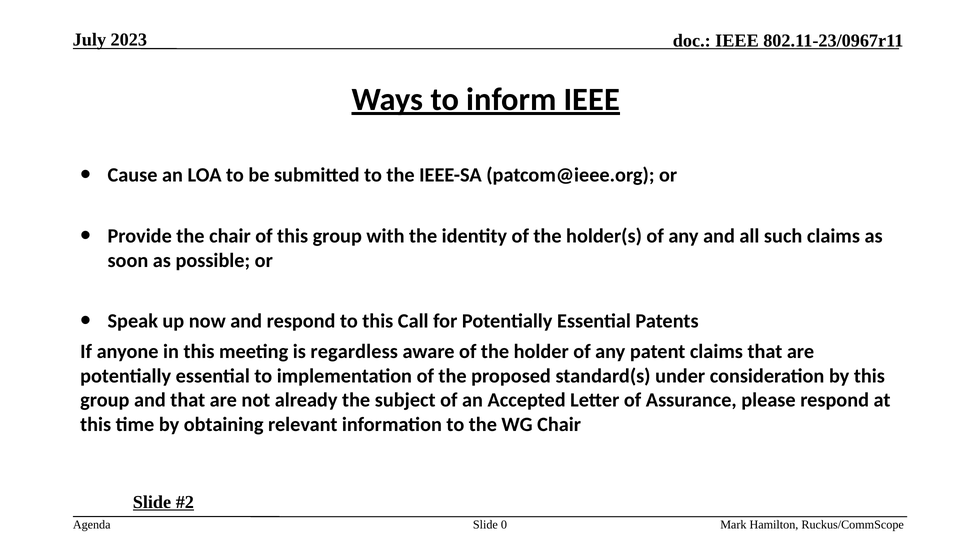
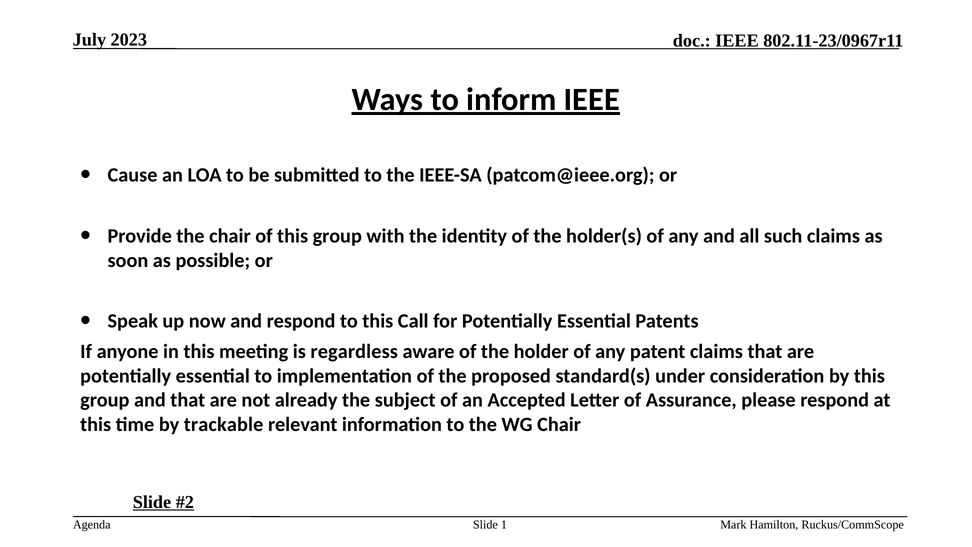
obtaining: obtaining -> trackable (224, 424)
0: 0 -> 1 (504, 524)
